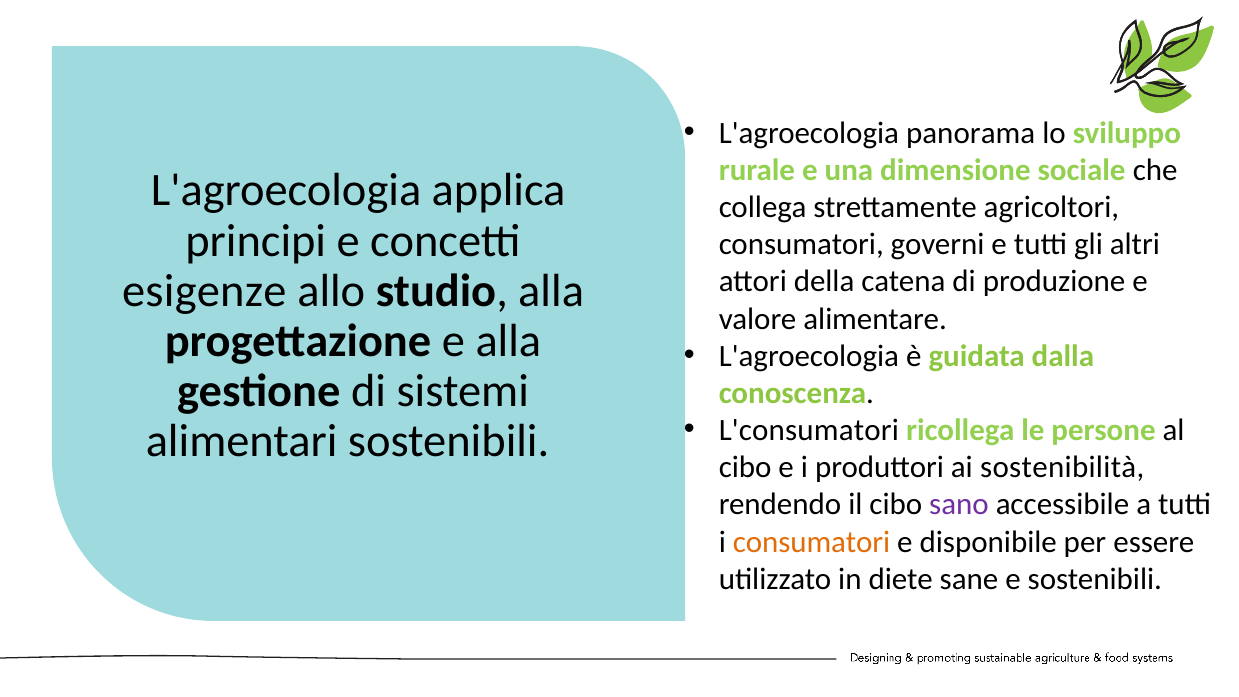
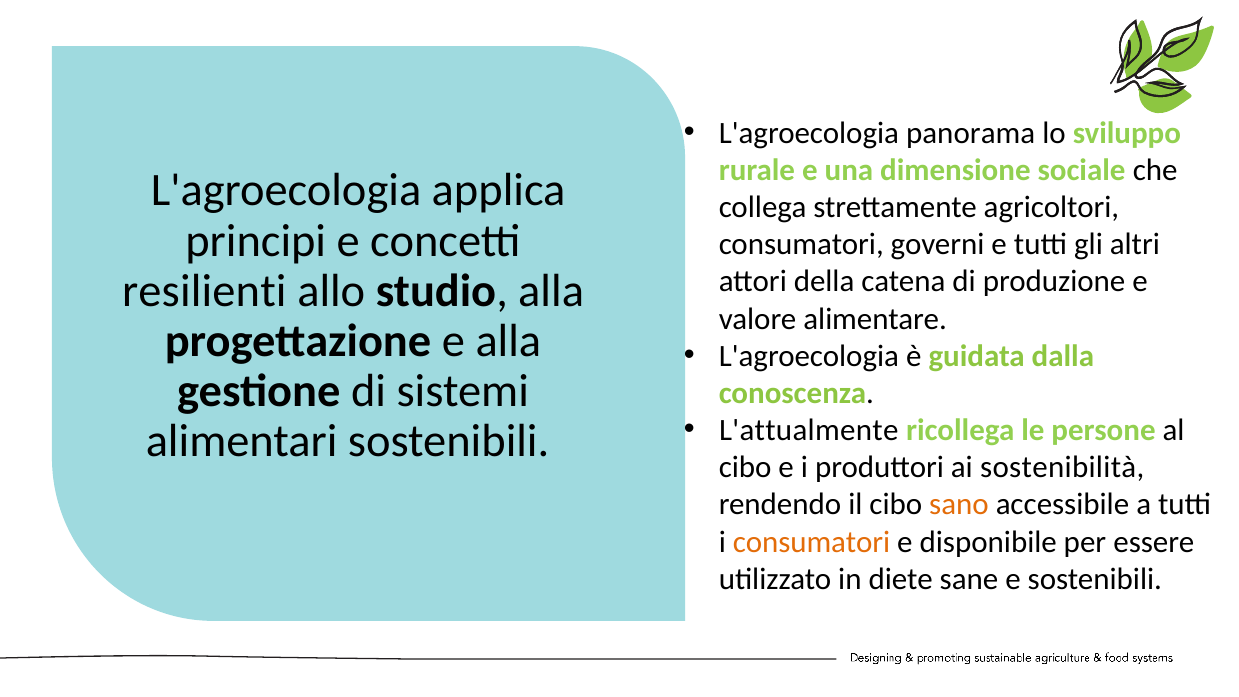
esigenze: esigenze -> resilienti (204, 291)
L'consumatori: L'consumatori -> L'attualmente (809, 430)
sano colour: purple -> orange (959, 505)
